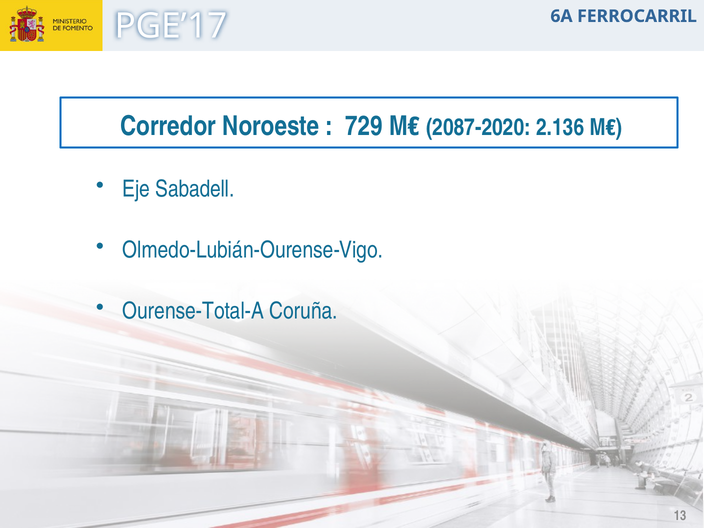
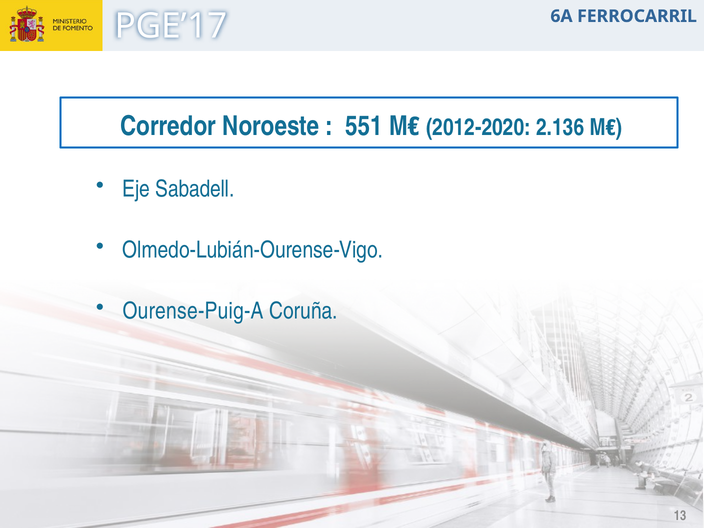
729: 729 -> 551 (364, 126)
2087-2020: 2087-2020 -> 2012-2020 (478, 127)
Ourense-Total-A: Ourense-Total-A -> Ourense-Puig-A (193, 311)
